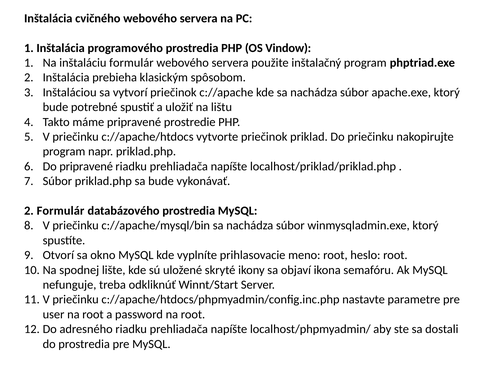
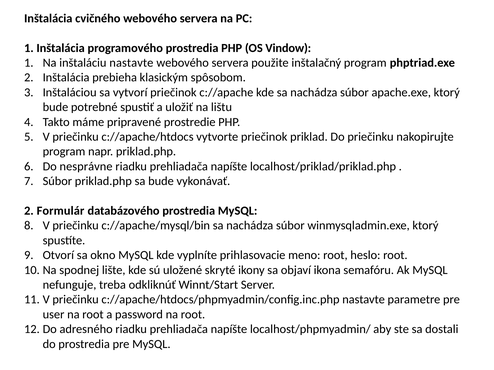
inštaláciu formulár: formulár -> nastavte (131, 63)
Do pripravené: pripravené -> nesprávne (86, 167)
